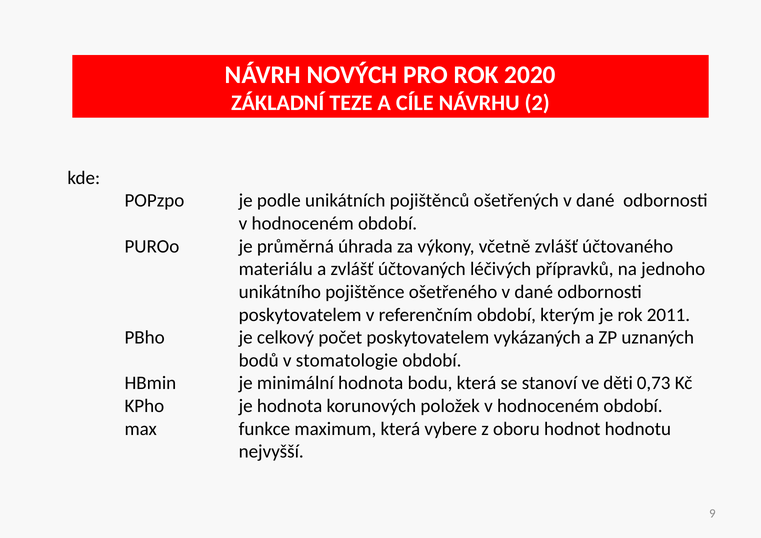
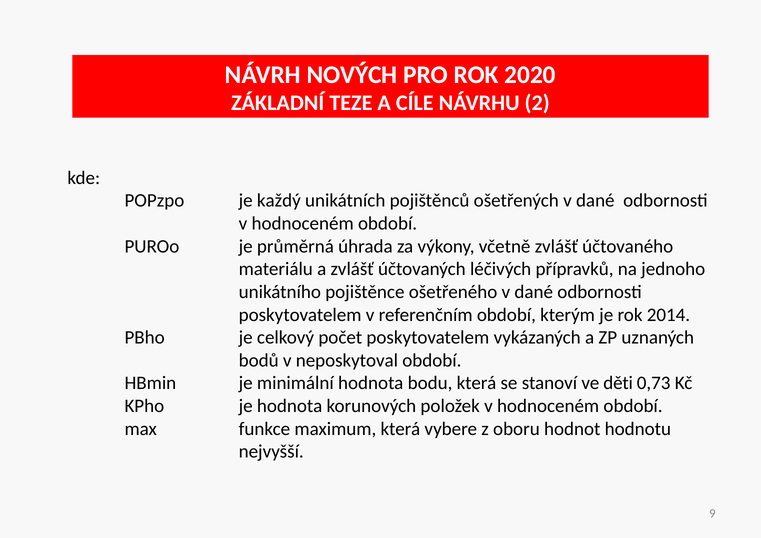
podle: podle -> každý (279, 201)
2011: 2011 -> 2014 (669, 315)
stomatologie: stomatologie -> neposkytoval (347, 360)
